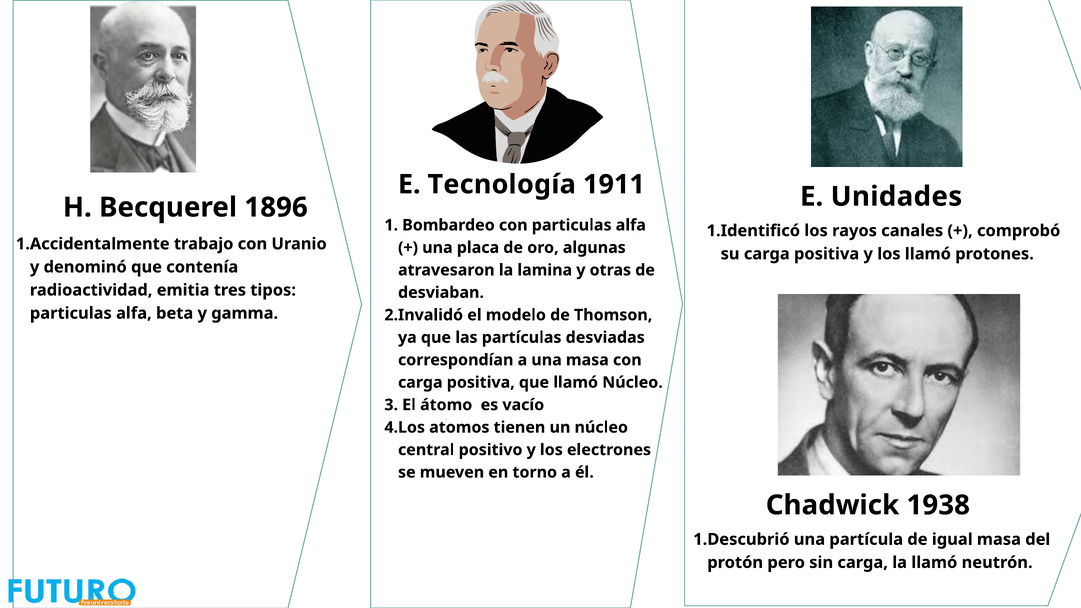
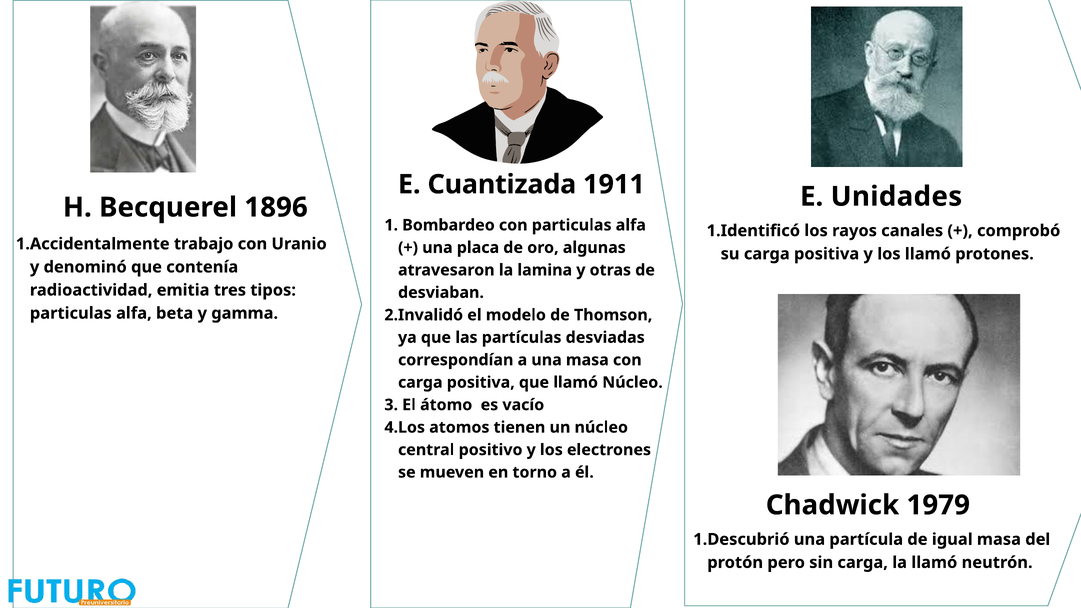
Tecnología: Tecnología -> Cuantizada (502, 184)
1938: 1938 -> 1979 (938, 505)
